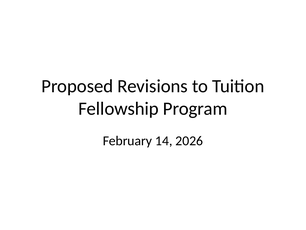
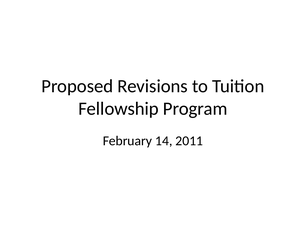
2026: 2026 -> 2011 (189, 141)
